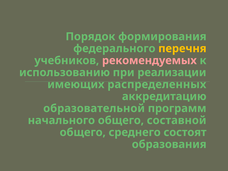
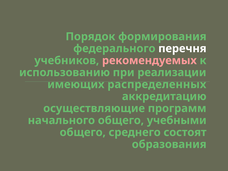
перечня colour: yellow -> white (182, 49)
образовательной: образовательной -> осуществляющие (94, 108)
составной: составной -> учебными (177, 120)
